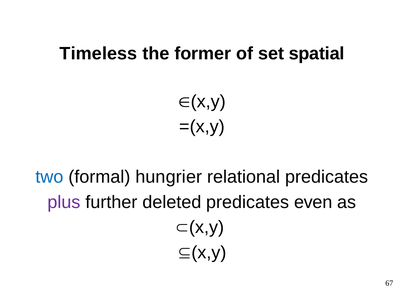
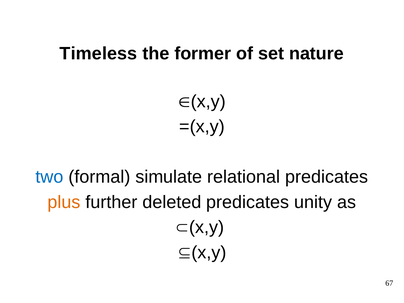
spatial: spatial -> nature (316, 53)
hungrier: hungrier -> simulate (169, 177)
plus colour: purple -> orange (64, 202)
even: even -> unity (313, 202)
